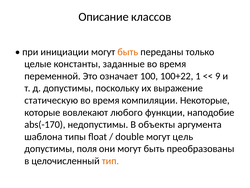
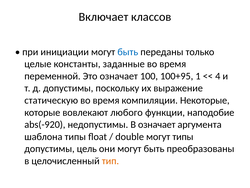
Описание: Описание -> Включает (104, 17)
быть colour: orange -> blue (128, 52)
100+22: 100+22 -> 100+95 (177, 76)
9: 9 -> 4 (218, 76)
abs(-170: abs(-170 -> abs(-920 (45, 124)
В объекты: объекты -> означает (157, 124)
могут цель: цель -> типы (183, 136)
поля: поля -> цель (87, 148)
